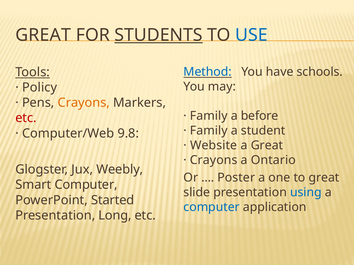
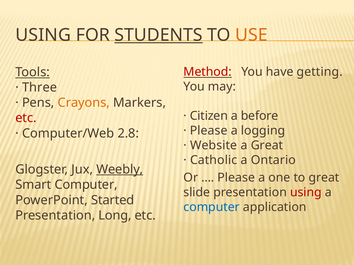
GREAT: GREAT -> USING (43, 35)
USE colour: blue -> orange (251, 35)
Method colour: blue -> red (208, 72)
schools: schools -> getting (320, 72)
Policy: Policy -> Three (40, 88)
Family: Family -> Citizen (209, 116)
Family: Family -> Please (209, 131)
student: student -> logging (263, 131)
9.8: 9.8 -> 2.8 (128, 134)
Crayons: Crayons -> Catholic (214, 160)
Weebly underline: none -> present (120, 170)
Poster: Poster -> Please (236, 178)
using colour: blue -> red (306, 193)
